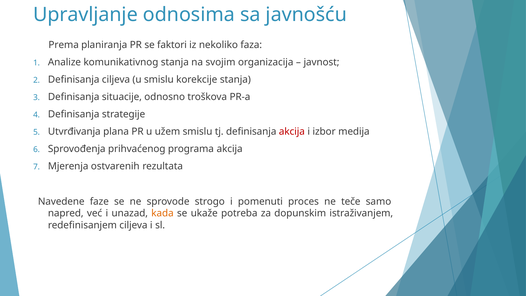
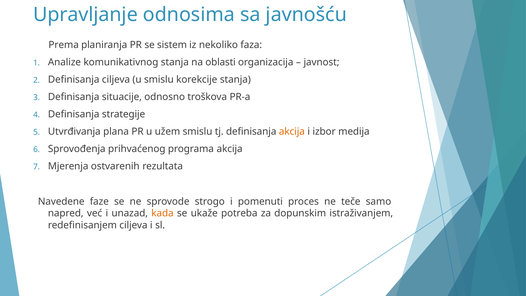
faktori: faktori -> sistem (172, 45)
svojim: svojim -> oblasti (221, 62)
akcija colour: red -> orange (292, 132)
